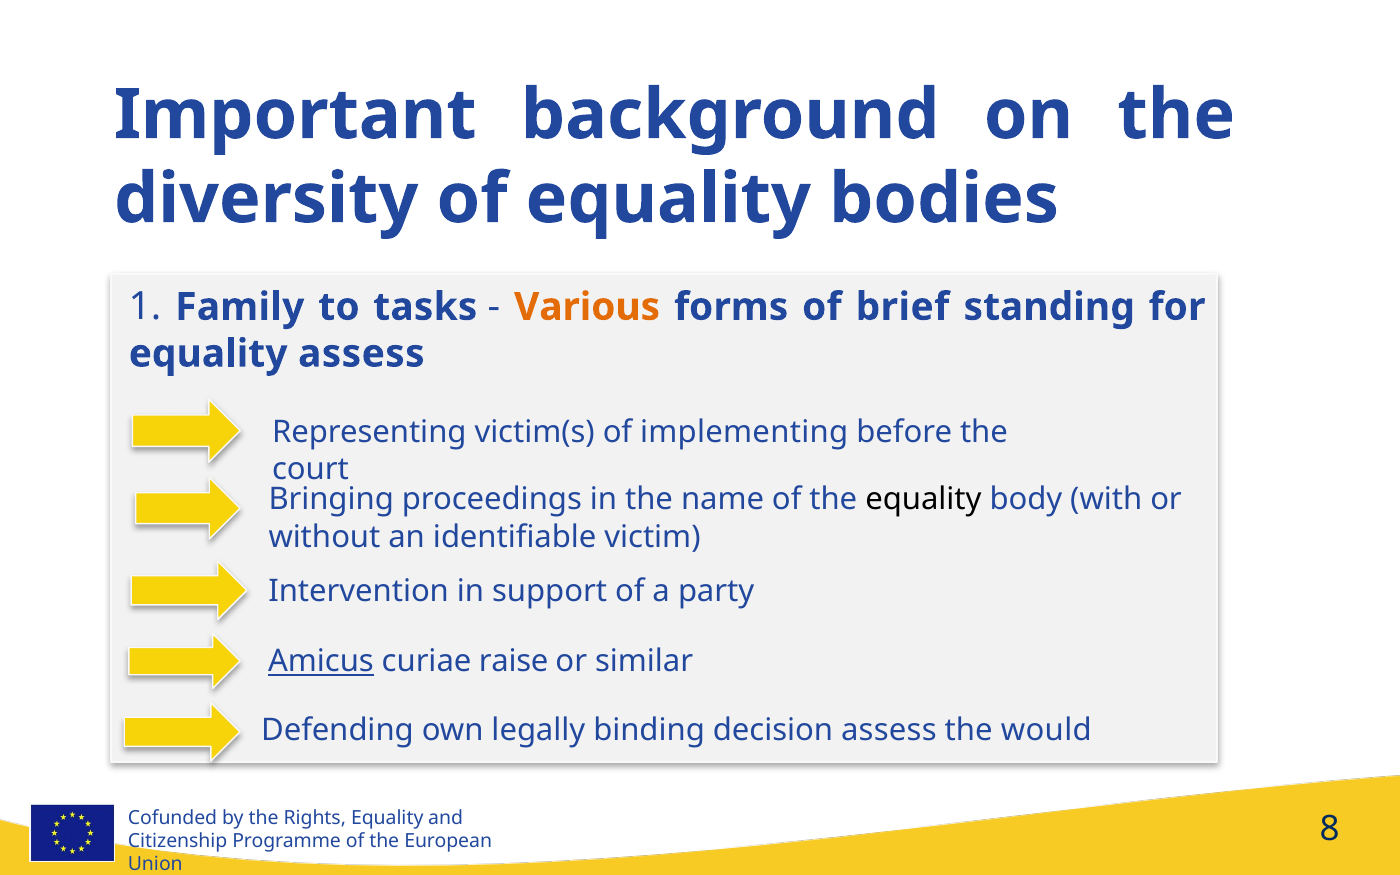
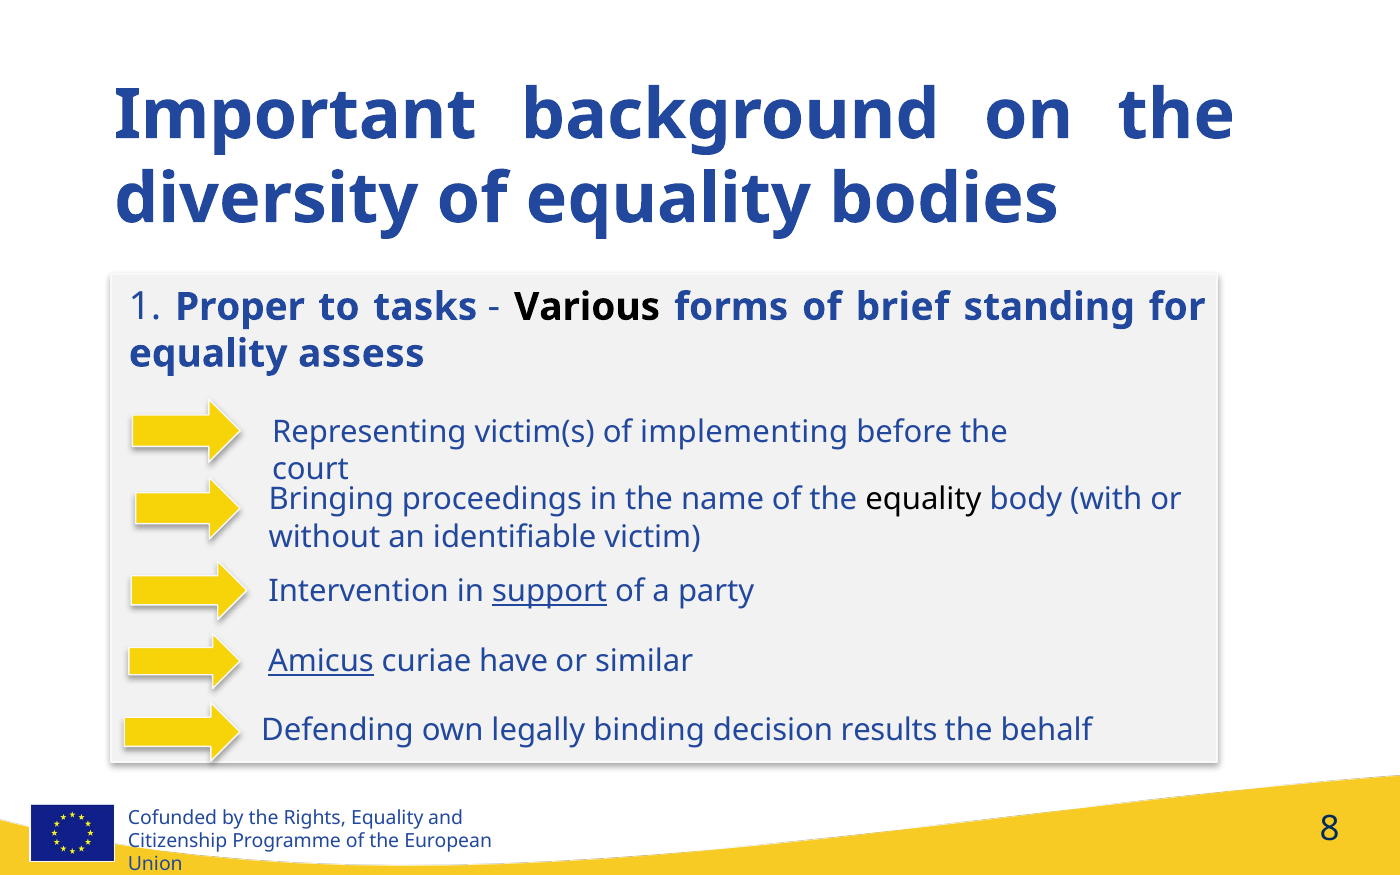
Family: Family -> Proper (240, 307)
Various colour: orange -> black (587, 307)
support underline: none -> present (550, 591)
raise: raise -> have (514, 662)
decision assess: assess -> results (889, 731)
would: would -> behalf (1046, 731)
